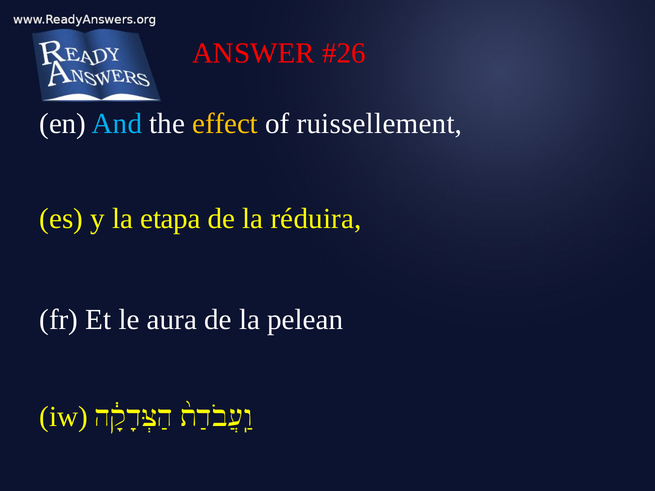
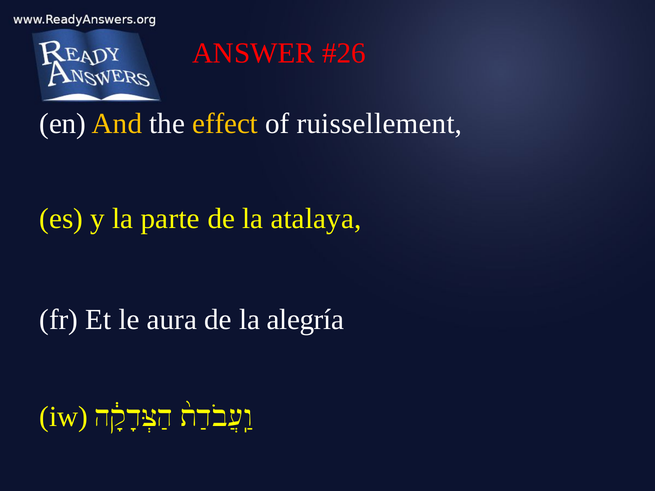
And colour: light blue -> yellow (117, 124)
etapa: etapa -> parte (170, 219)
réduira: réduira -> atalaya (316, 219)
pelean: pelean -> alegría (305, 320)
